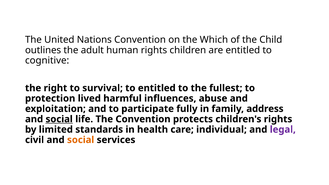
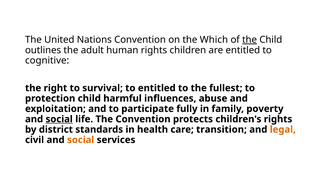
the underline: none -> present (250, 40)
protection lived: lived -> child (89, 98)
address: address -> poverty (265, 109)
limited: limited -> district (56, 130)
individual: individual -> transition (221, 130)
legal colour: purple -> orange (283, 130)
